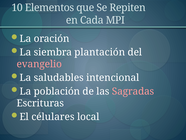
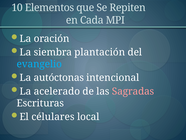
evangelio colour: pink -> light blue (39, 64)
saludables: saludables -> autóctonas (59, 77)
población: población -> acelerado (57, 91)
